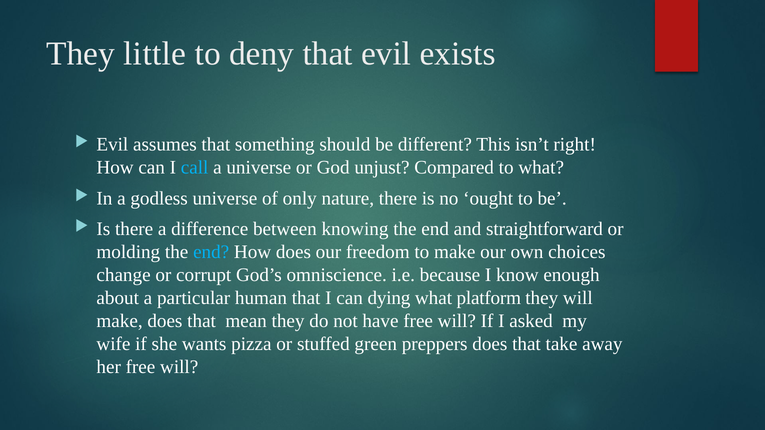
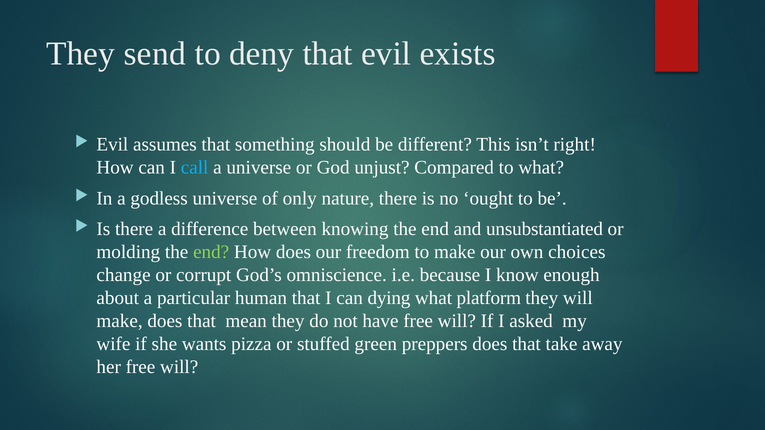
little: little -> send (155, 54)
straightforward: straightforward -> unsubstantiated (545, 229)
end colour: light blue -> light green (211, 252)
